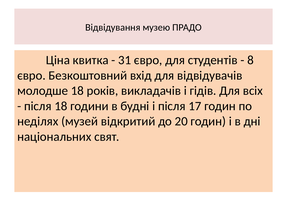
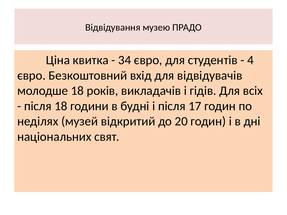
31: 31 -> 34 (125, 60)
8: 8 -> 4 (250, 60)
